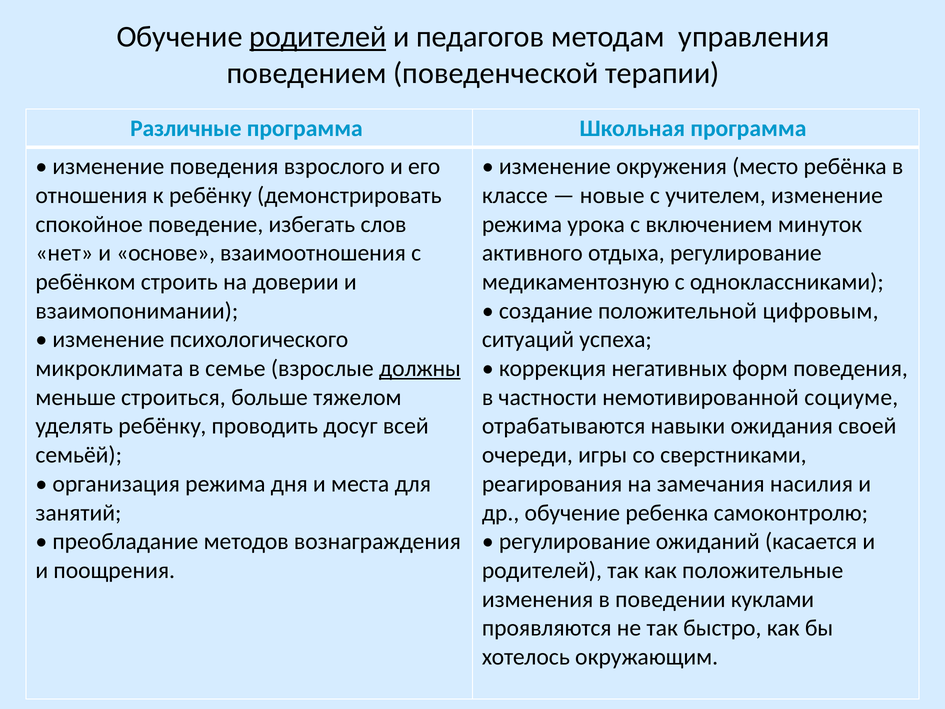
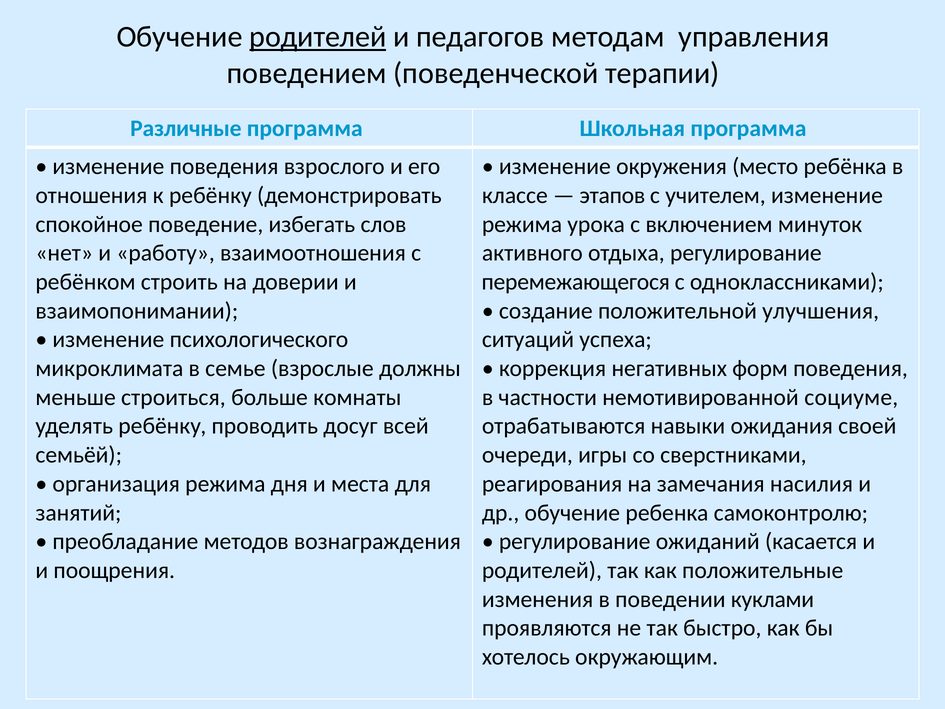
новые: новые -> этапов (612, 195)
основе: основе -> работу (166, 253)
медикаментозную: медикаментозную -> перемежающегося (576, 282)
цифровым: цифровым -> улучшения (821, 311)
должны underline: present -> none (420, 368)
тяжелом: тяжелом -> комнаты (357, 397)
